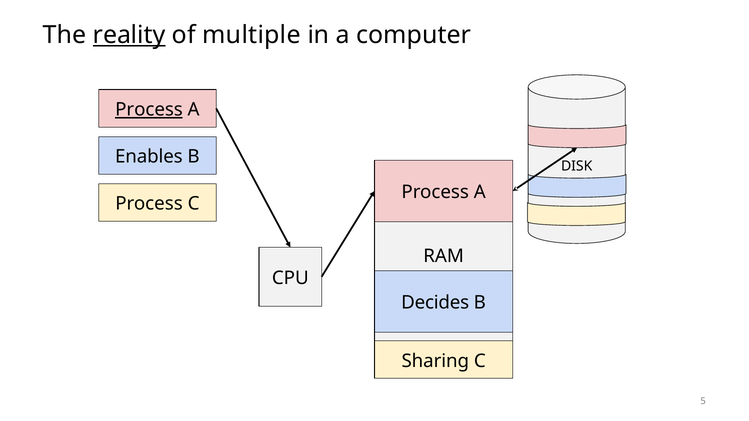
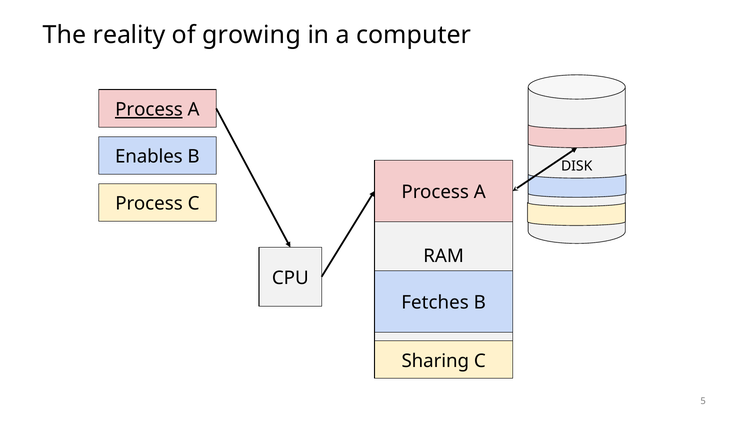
reality underline: present -> none (129, 35)
multiple: multiple -> growing (251, 35)
Decides: Decides -> Fetches (435, 303)
